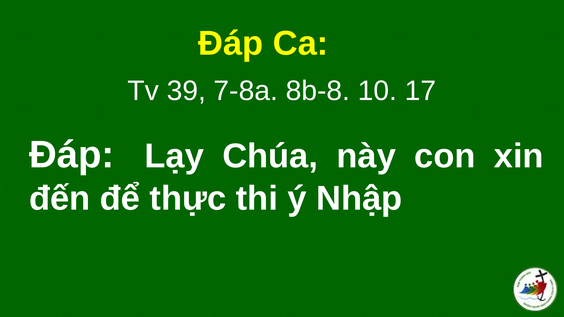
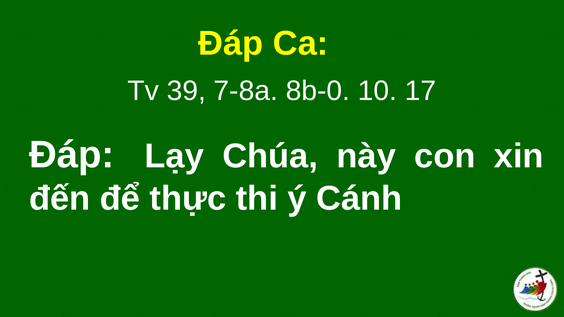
8b-8: 8b-8 -> 8b-0 (318, 91)
Nhập: Nhập -> Cánh (359, 199)
